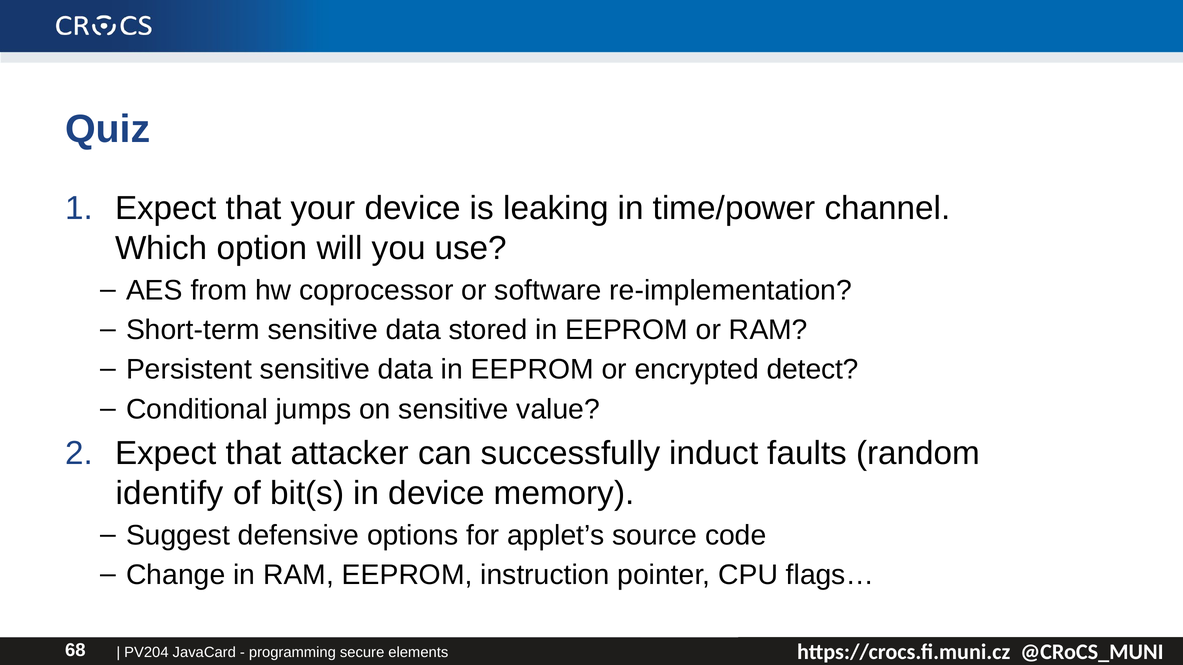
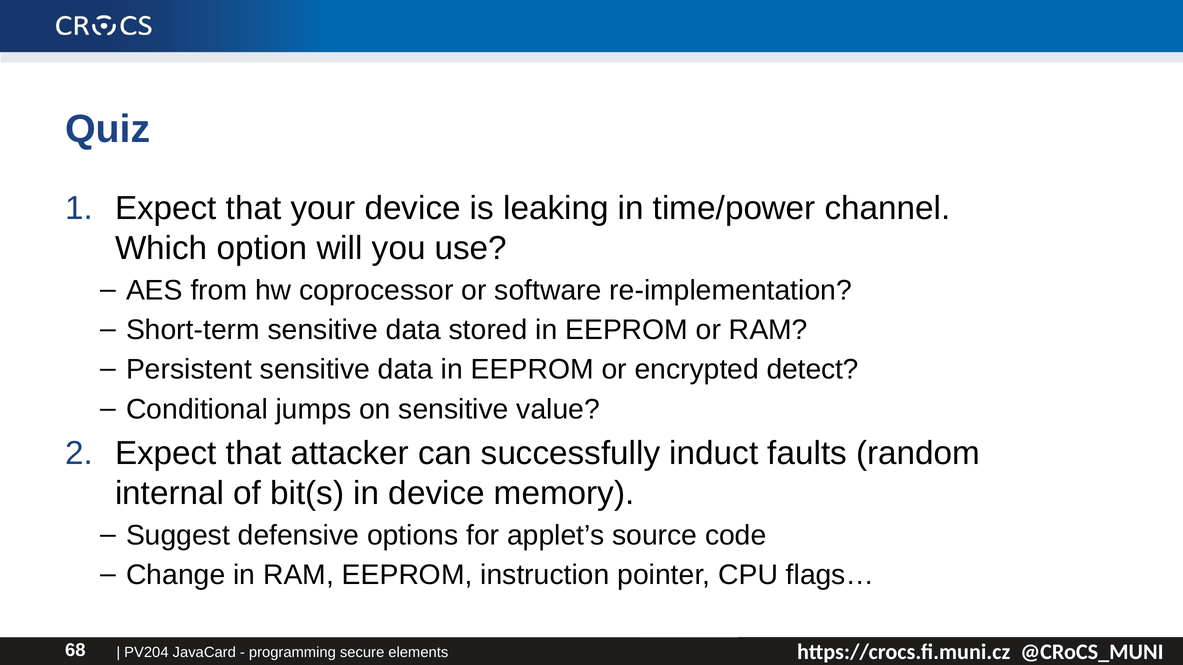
identify: identify -> internal (170, 493)
